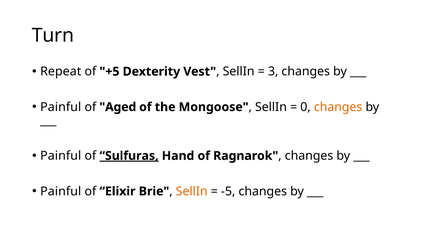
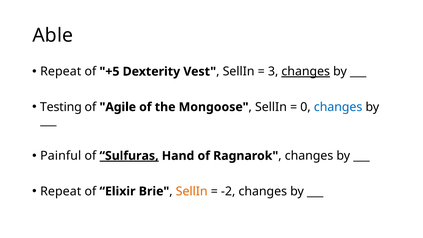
Turn: Turn -> Able (53, 36)
changes underline: none -> present (306, 72)
Painful: Painful -> Testing (61, 107)
Aged: Aged -> Agile (118, 107)
changes colour: orange -> blue (338, 107)
Painful: Painful -> Repeat (61, 191)
-5: -5 -> -2 (228, 191)
